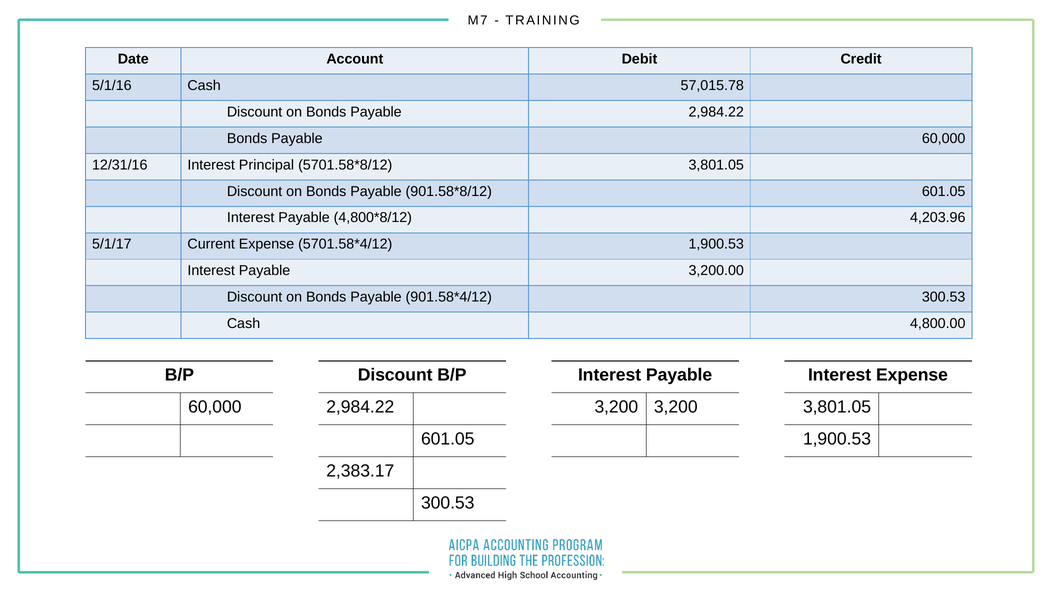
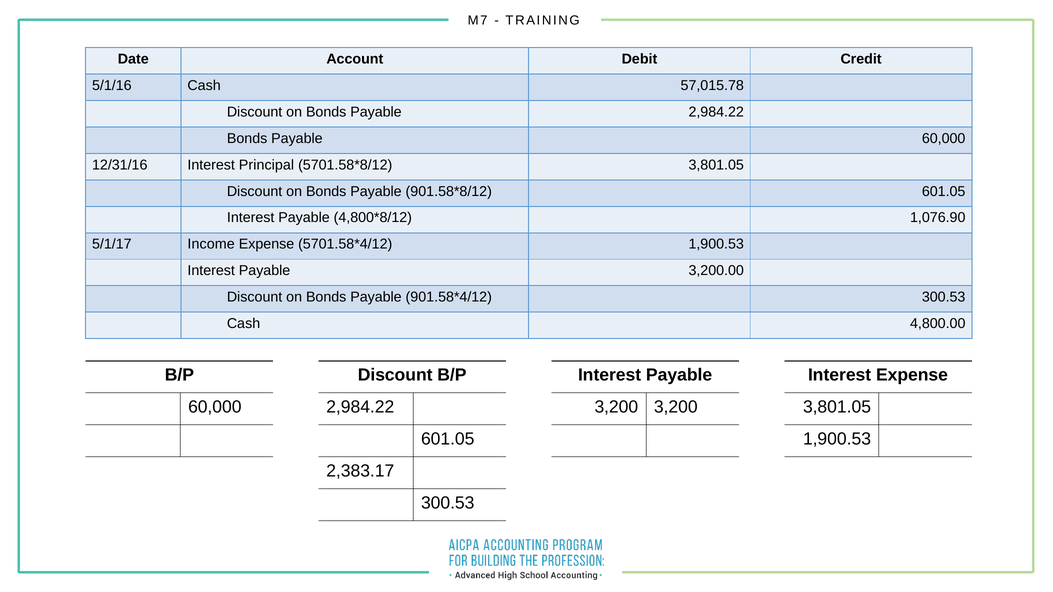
4,203.96: 4,203.96 -> 1,076.90 (938, 218)
Current: Current -> Income (211, 244)
